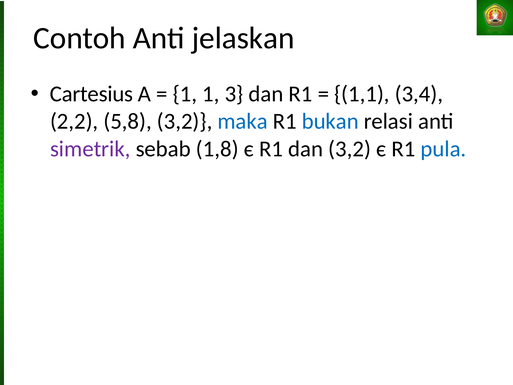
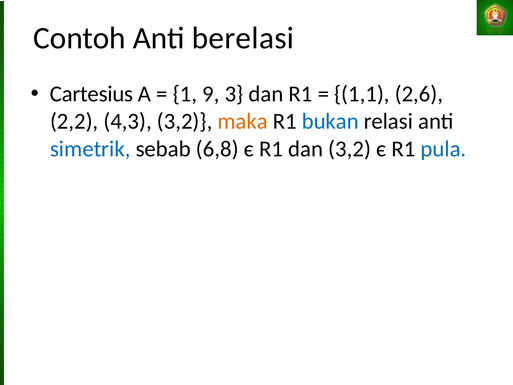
jelaskan: jelaskan -> berelasi (243, 38)
1 1: 1 -> 9 (211, 94)
3,4: 3,4 -> 2,6 (419, 94)
5,8: 5,8 -> 4,3 (128, 121)
maka colour: blue -> orange (243, 121)
simetrik colour: purple -> blue (90, 149)
1,8: 1,8 -> 6,8 (217, 149)
